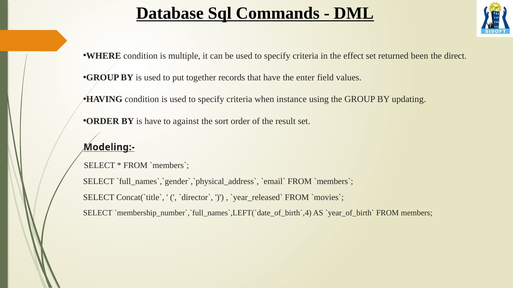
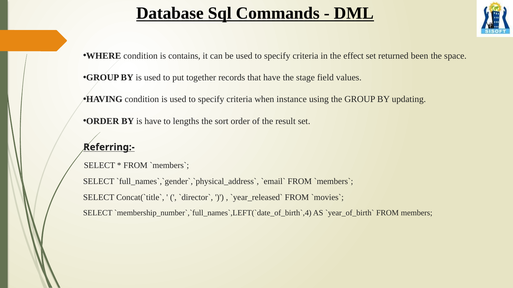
multiple: multiple -> contains (184, 56)
direct: direct -> space (455, 56)
enter: enter -> stage (305, 78)
against: against -> lengths (186, 121)
Modeling:-: Modeling:- -> Referring:- (109, 147)
